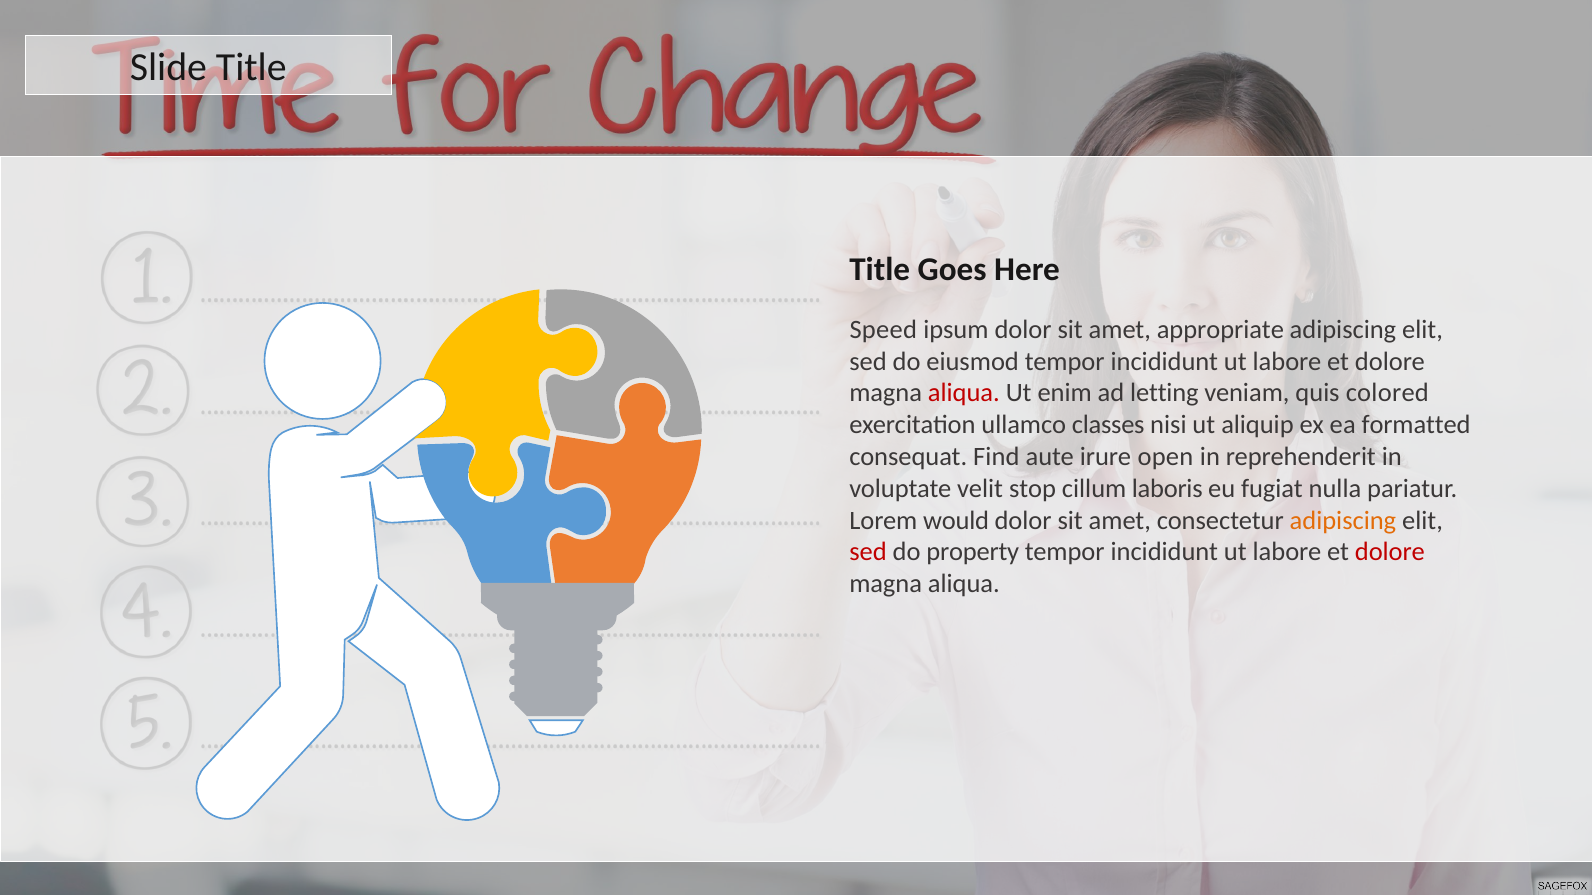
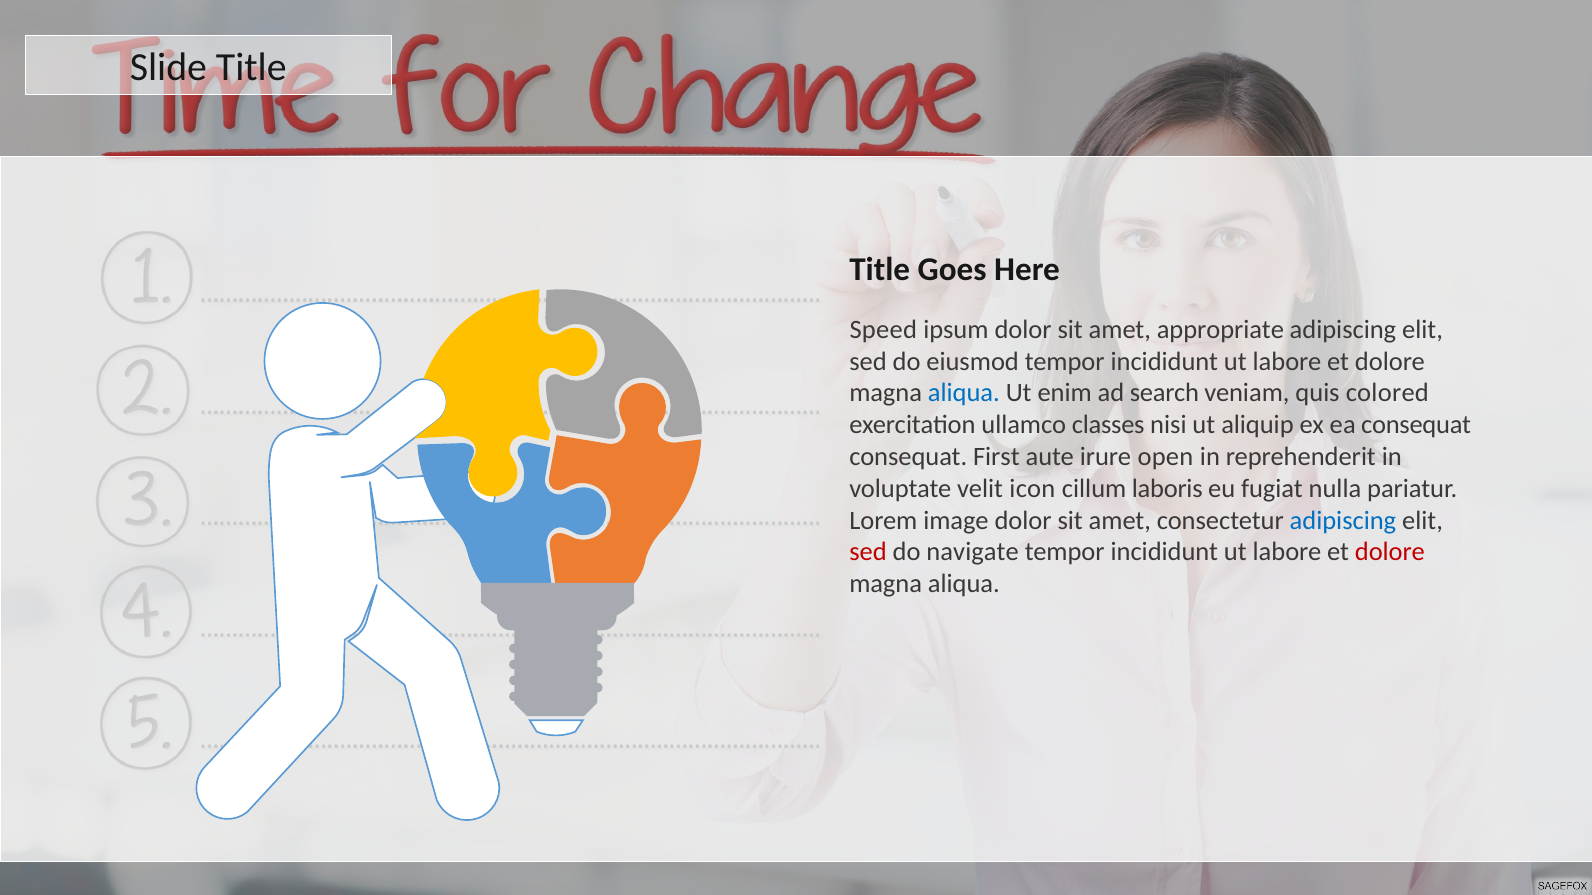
aliqua colour: red -> blue (964, 393)
letting: letting -> search (1164, 393)
ea formatted: formatted -> consequat (1416, 425)
Find: Find -> First (996, 457)
stop: stop -> icon (1032, 489)
would: would -> image (956, 521)
adipiscing colour: orange -> blue (1343, 521)
property: property -> navigate (973, 552)
